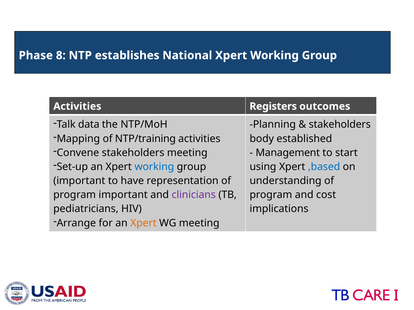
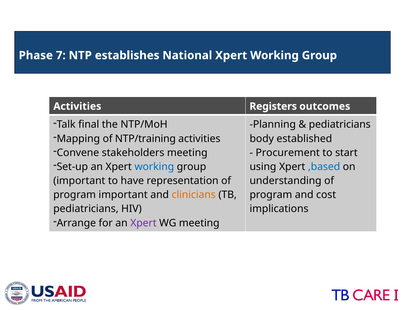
8: 8 -> 7 (61, 56)
data: data -> final (89, 125)
stakeholders: stakeholders -> pediatricians (340, 125)
Management: Management -> Procurement (288, 153)
clinicians colour: purple -> orange (194, 195)
Xpert colour: orange -> purple (143, 223)
